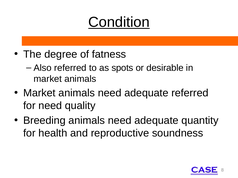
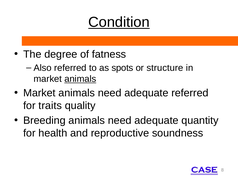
desirable: desirable -> structure (165, 68)
animals underline: none -> present (80, 79)
for need: need -> traits (50, 106)
